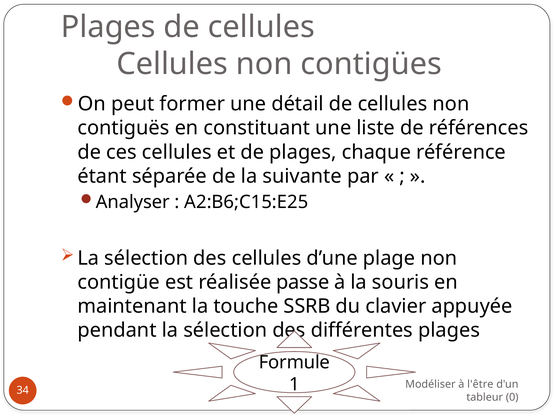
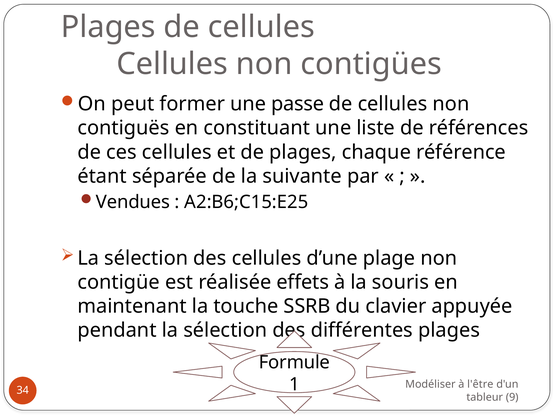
détail: détail -> passe (298, 104)
Analyser: Analyser -> Vendues (133, 202)
passe: passe -> effets (303, 282)
0: 0 -> 9 (512, 397)
